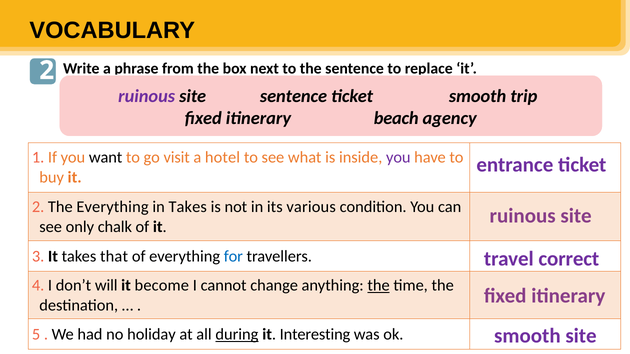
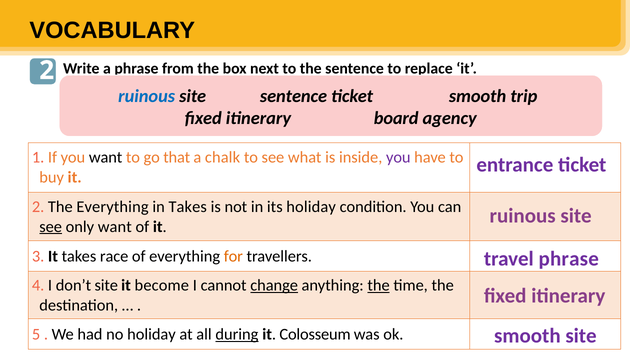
ruinous colour: purple -> blue (147, 96)
beach: beach -> board (396, 118)
visit: visit -> that (177, 158)
hotel: hotel -> chalk (223, 158)
its various: various -> holiday (311, 207)
see underline: none -> present (51, 227)
only chalk: chalk -> want (115, 227)
that: that -> race (114, 257)
for colour: blue -> orange (233, 257)
travel correct: correct -> phrase (569, 259)
don’t will: will -> site (106, 286)
change underline: none -> present (274, 286)
Interesting: Interesting -> Colosseum (315, 335)
